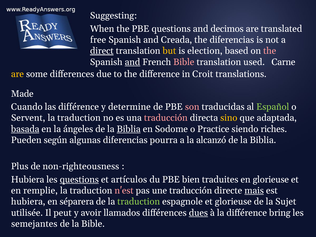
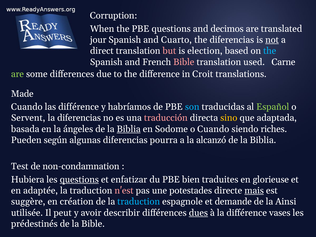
Suggesting: Suggesting -> Corruption (114, 16)
free: free -> jour (98, 40)
Creada: Creada -> Cuarto (176, 40)
not underline: none -> present (272, 40)
direct underline: present -> none (102, 51)
but colour: yellow -> pink (169, 51)
the colour: pink -> light blue (270, 51)
and underline: present -> none (132, 62)
are colour: yellow -> light green (17, 74)
determine: determine -> habríamos (129, 107)
son colour: pink -> light blue (192, 107)
traduction: traduction -> diferencias (79, 118)
basada underline: present -> none (25, 129)
o Practice: Practice -> Cuando (213, 129)
Plus: Plus -> Test (20, 166)
non-righteousness: non-righteousness -> non-condamnation (81, 166)
artículos: artículos -> enfatizar (129, 180)
remplie: remplie -> adaptée (41, 191)
une traducción: traducción -> potestades (191, 191)
hubiera: hubiera -> suggère (28, 202)
séparera: séparera -> création (77, 202)
traduction colour: light green -> light blue (139, 202)
et glorieuse: glorieuse -> demande (233, 202)
Sujet: Sujet -> Ainsi (286, 202)
llamados: llamados -> describir (122, 213)
bring: bring -> vases (280, 213)
semejantes: semejantes -> prédestinés (34, 224)
